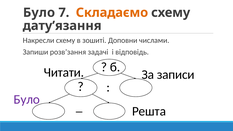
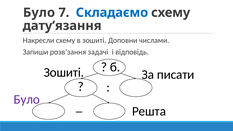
Складаємо colour: orange -> blue (112, 13)
Читати: Читати -> Зошиті (64, 73)
записи: записи -> писати (176, 75)
